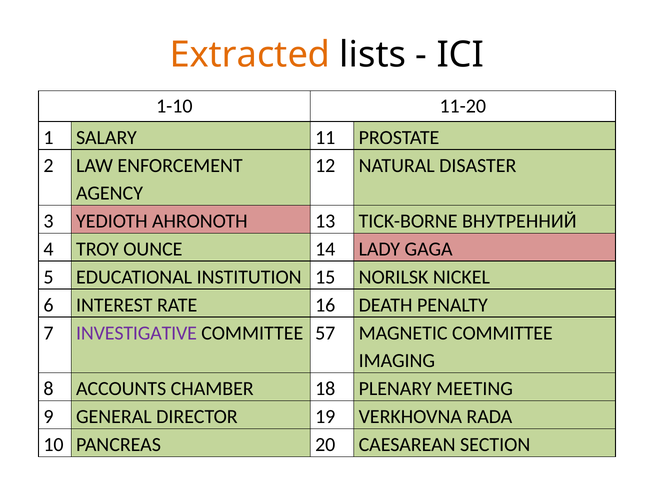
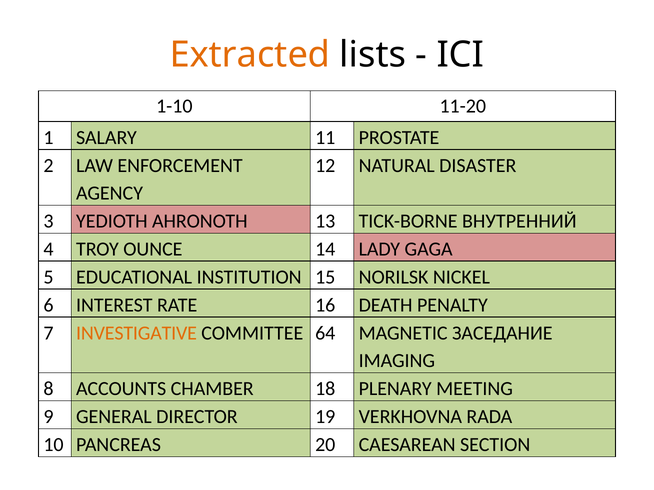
INVESTIGATIVE colour: purple -> orange (137, 333)
57: 57 -> 64 (325, 333)
MAGNETIC COMMITTEE: COMMITTEE -> ЗАСЕДАНИЕ (502, 333)
